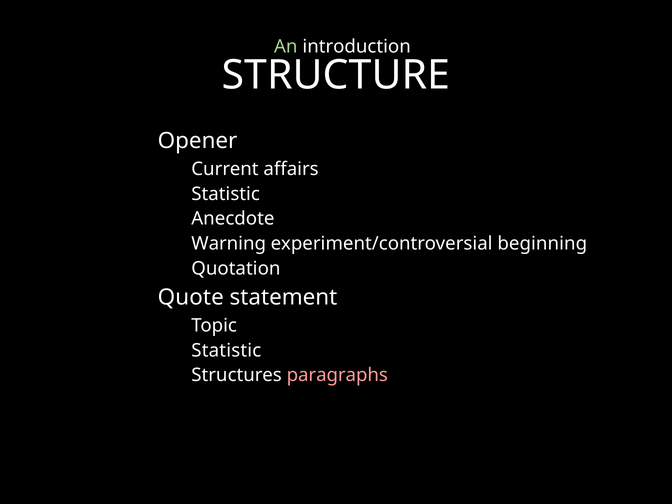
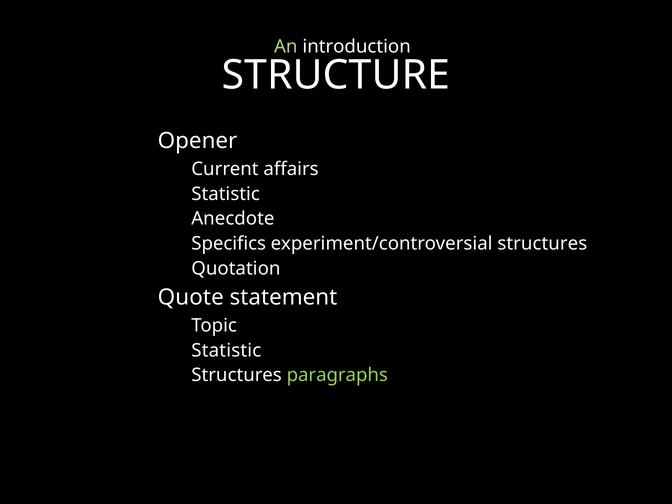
Warning: Warning -> Specifics (229, 244)
experiment/controversial beginning: beginning -> structures (542, 244)
paragraphs colour: pink -> light green (337, 375)
